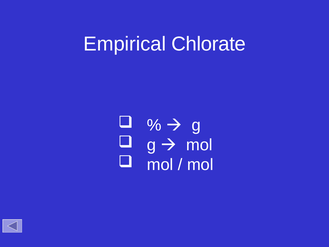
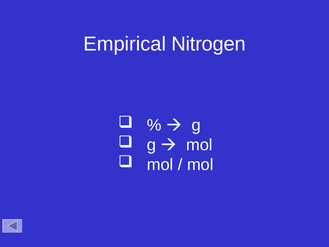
Chlorate: Chlorate -> Nitrogen (209, 44)
